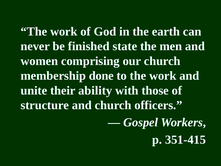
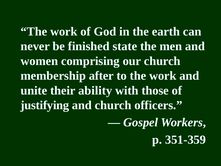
done: done -> after (101, 76)
structure: structure -> justifying (45, 105)
351-415: 351-415 -> 351-359 (185, 139)
